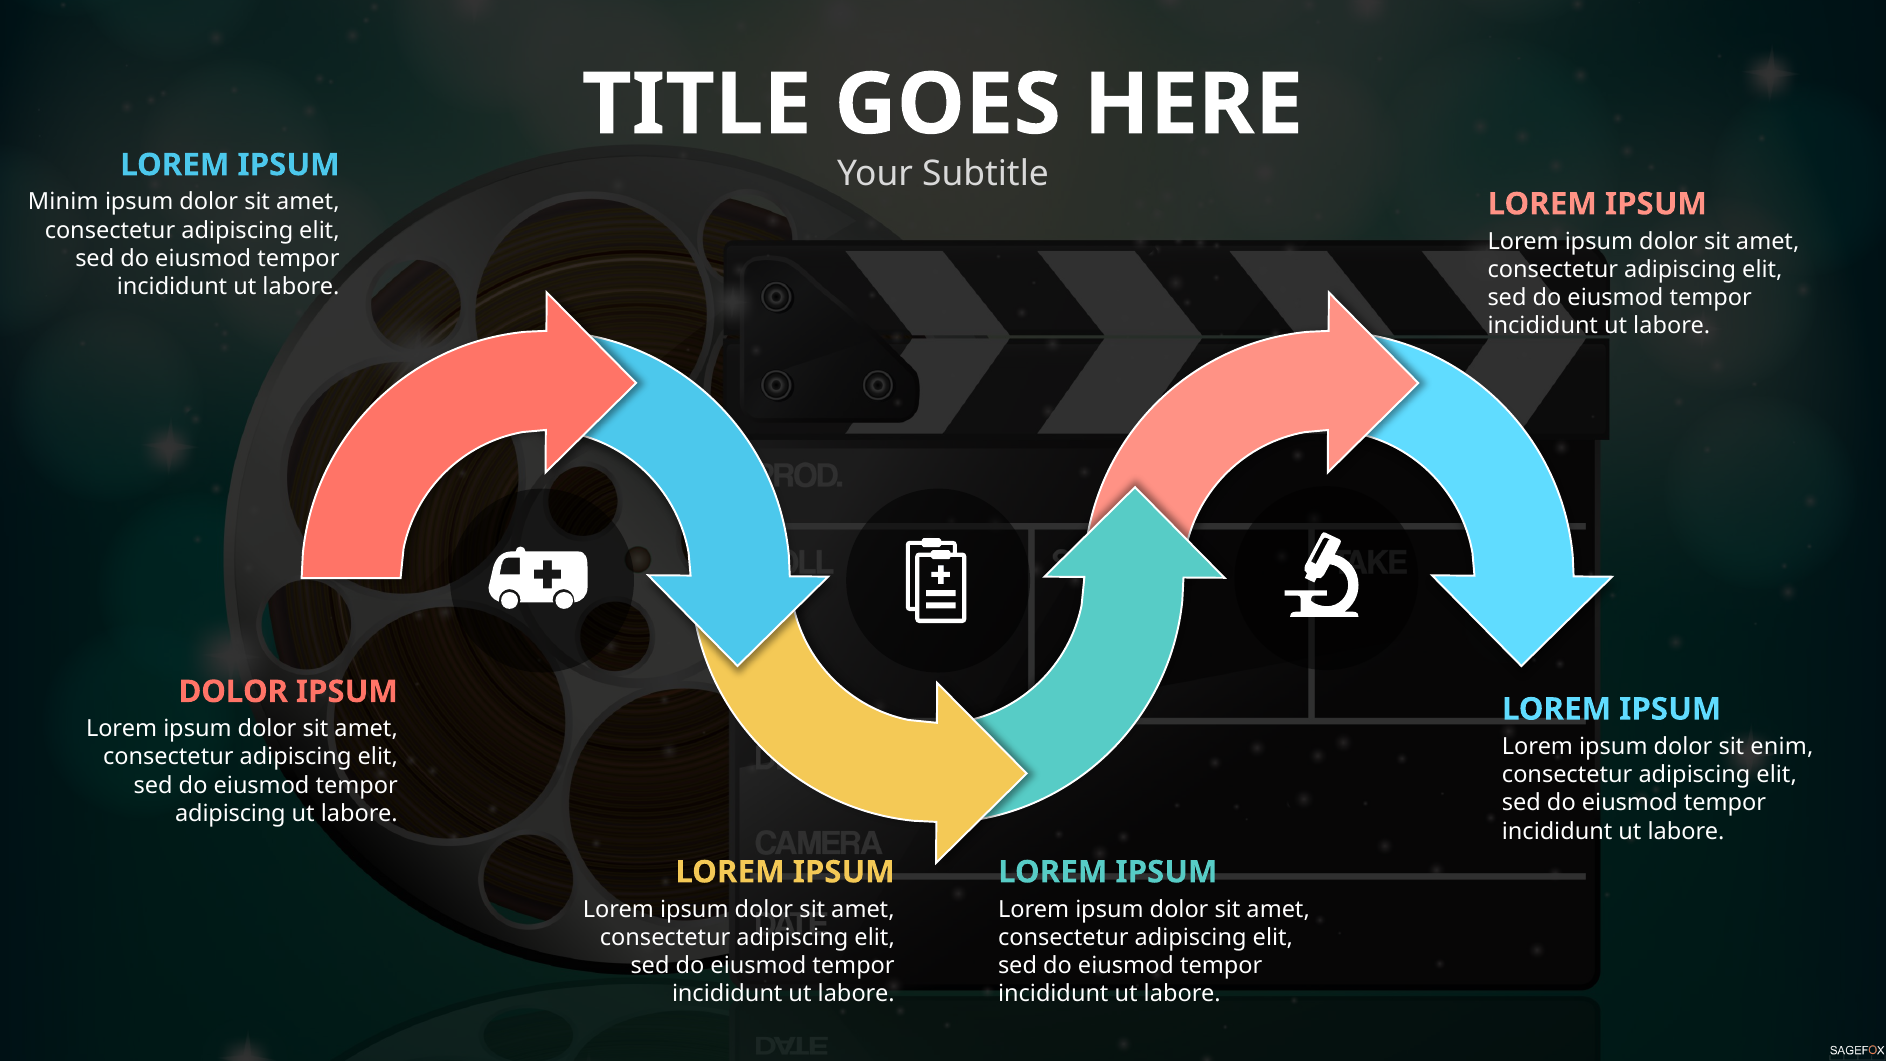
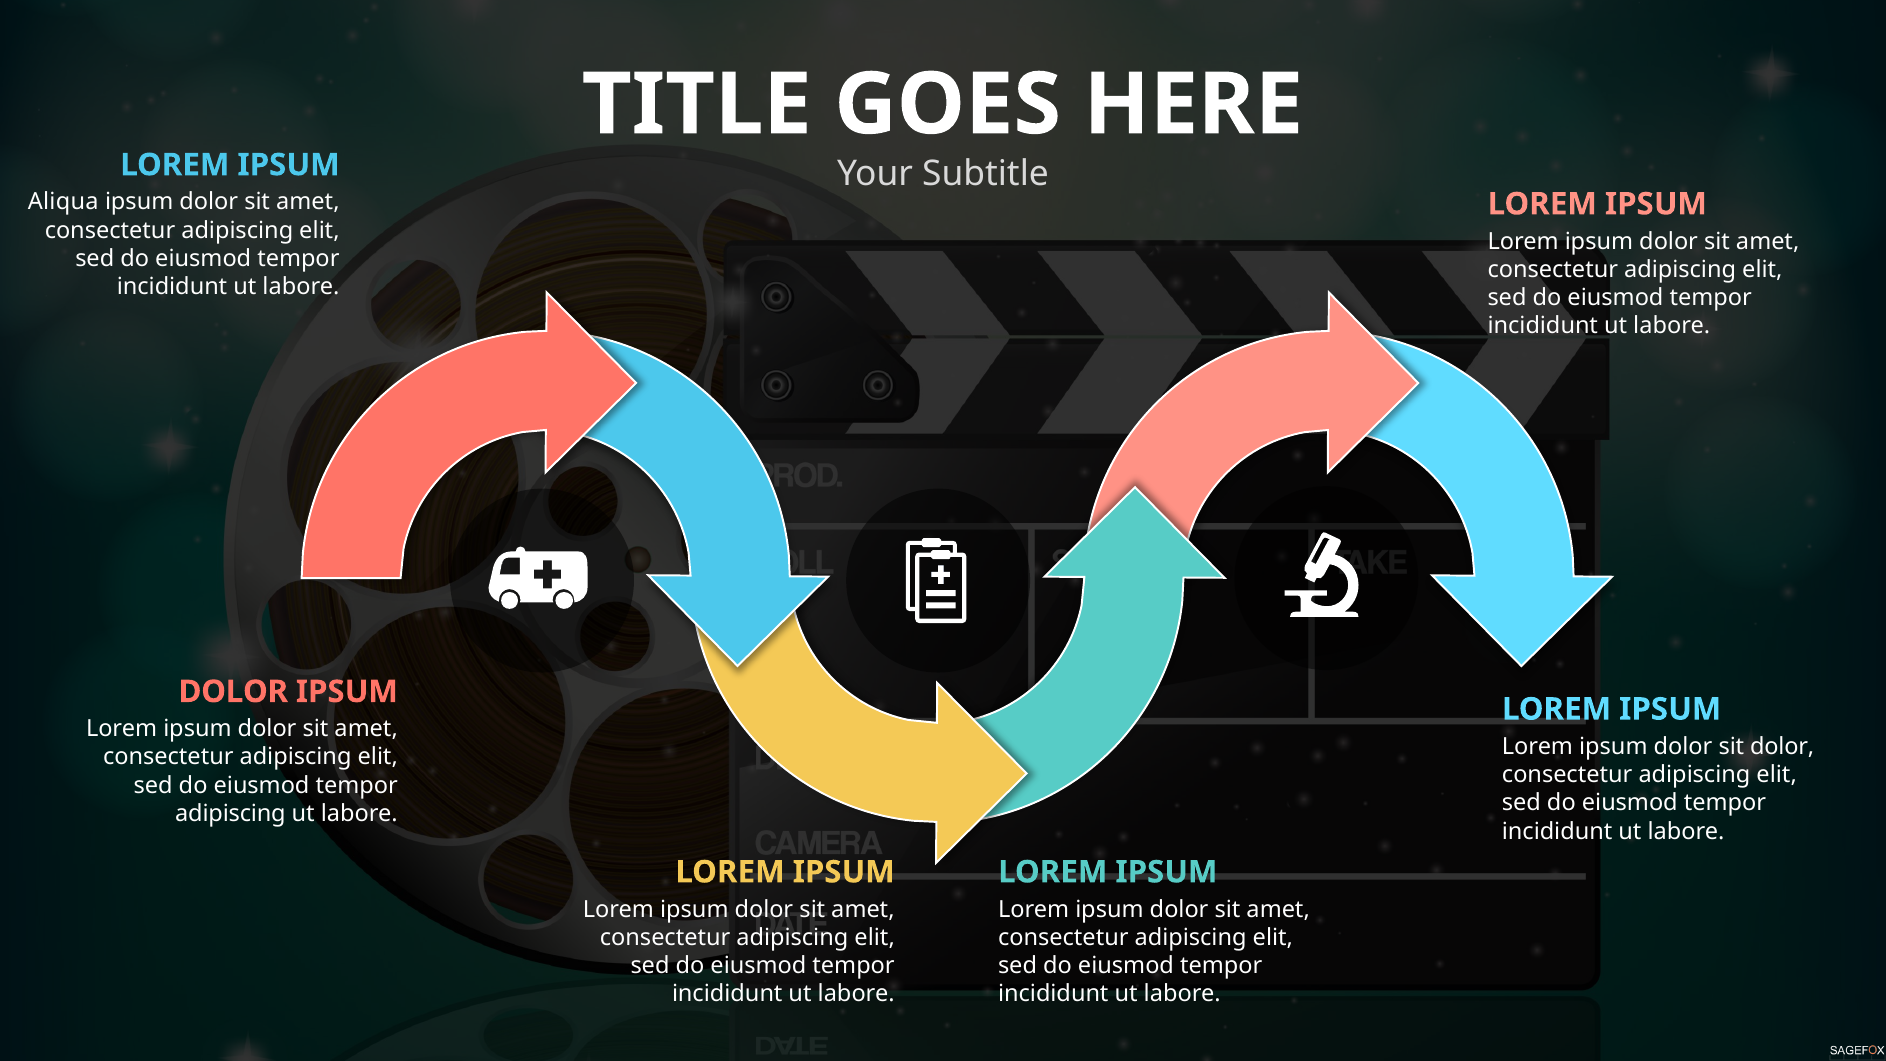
Minim: Minim -> Aliqua (63, 202)
sit enim: enim -> dolor (1782, 746)
